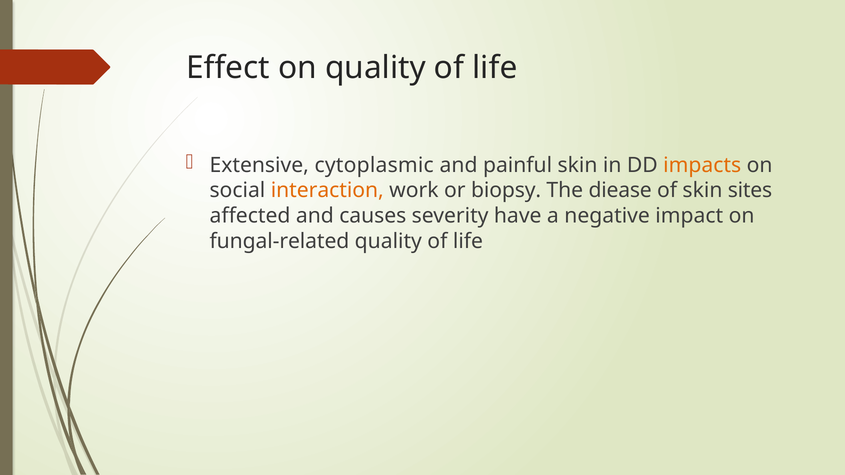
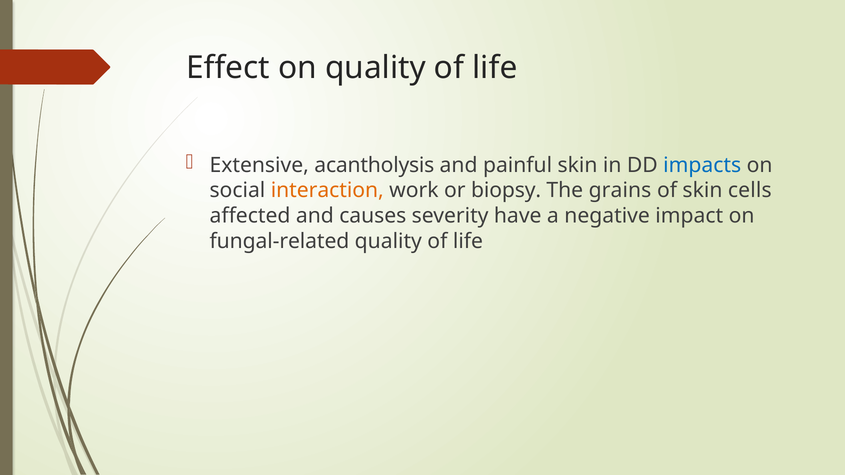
cytoplasmic: cytoplasmic -> acantholysis (374, 165)
impacts colour: orange -> blue (702, 165)
diease: diease -> grains (620, 191)
sites: sites -> cells (750, 191)
